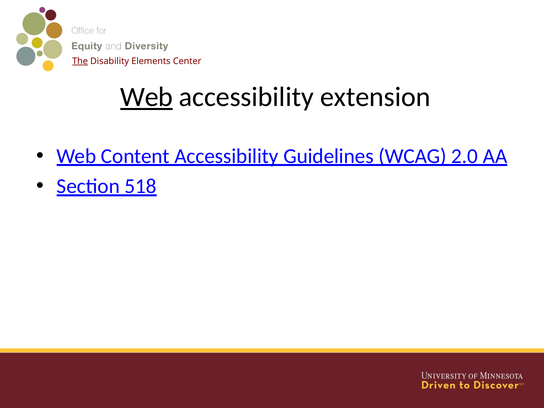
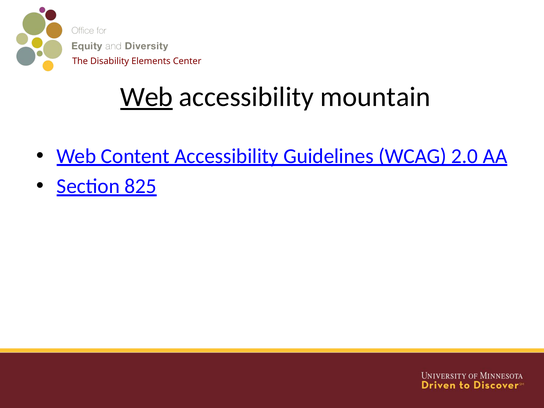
The underline: present -> none (80, 61)
extension: extension -> mountain (375, 97)
518: 518 -> 825 (141, 186)
